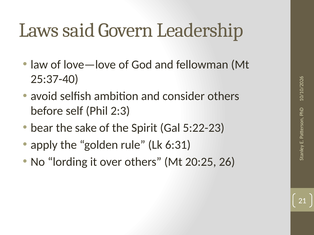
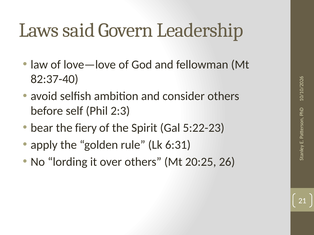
25:37-40: 25:37-40 -> 82:37-40 (54, 79)
sake: sake -> fiery (86, 128)
